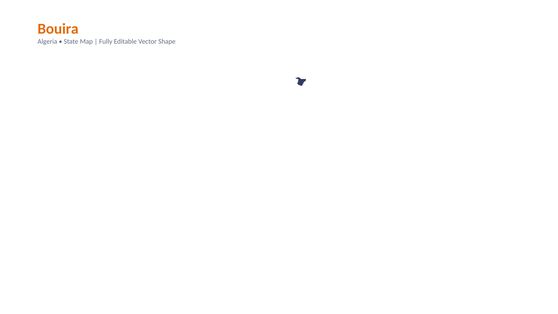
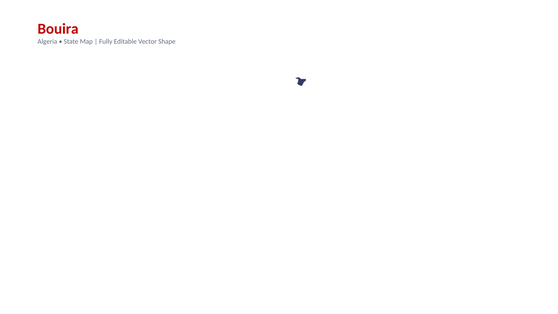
Bouira colour: orange -> red (58, 29)
